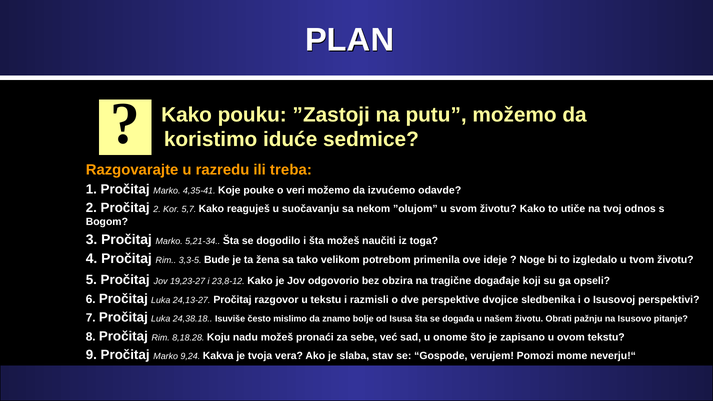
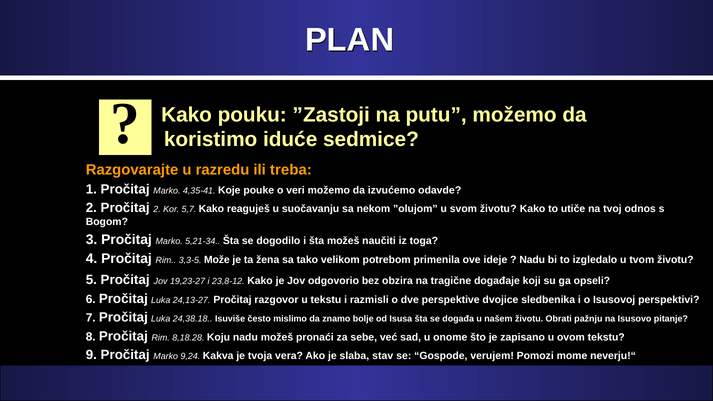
Bude: Bude -> Može (217, 260)
Noge: Noge -> Nadu (532, 260)
